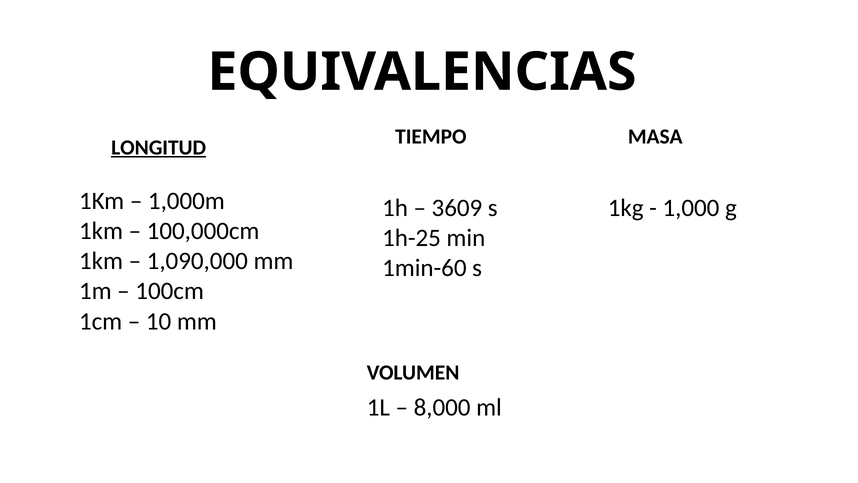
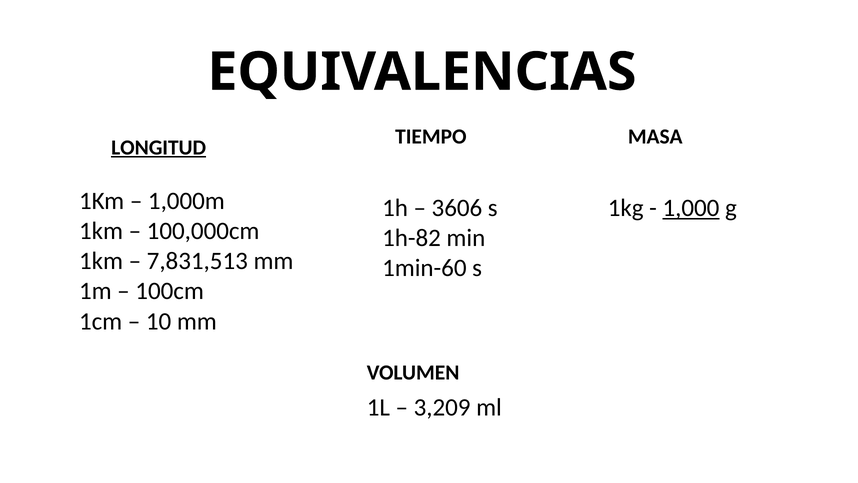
3609: 3609 -> 3606 (457, 208)
1,000 underline: none -> present (691, 208)
1h-25: 1h-25 -> 1h-82 (411, 238)
1,090,000: 1,090,000 -> 7,831,513 (197, 261)
8,000: 8,000 -> 3,209 (442, 407)
